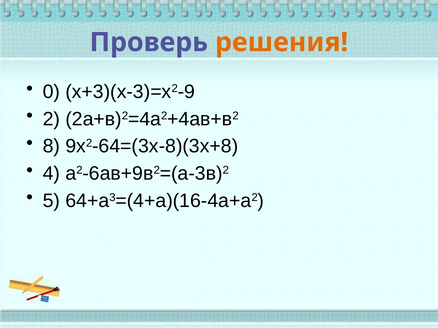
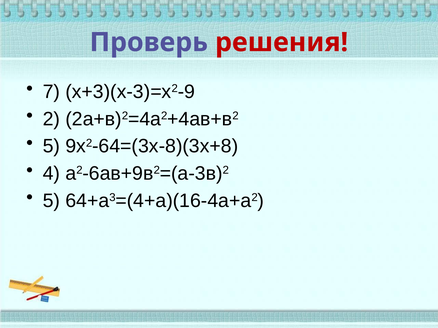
решения colour: orange -> red (282, 42)
0: 0 -> 7 (51, 92)
8: 8 -> 5 (51, 146)
